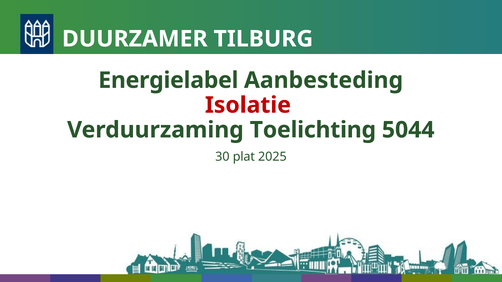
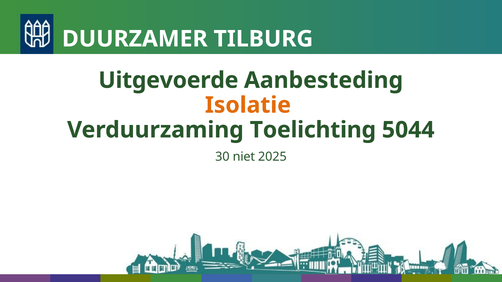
Energielabel: Energielabel -> Uitgevoerde (168, 80)
Isolatie colour: red -> orange (248, 105)
plat: plat -> niet (244, 157)
